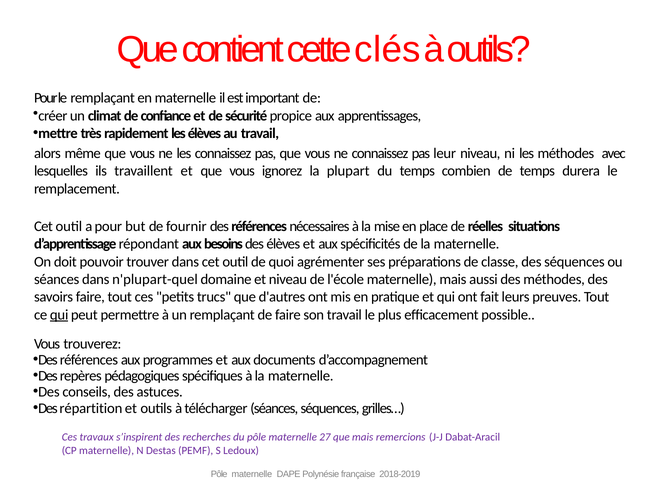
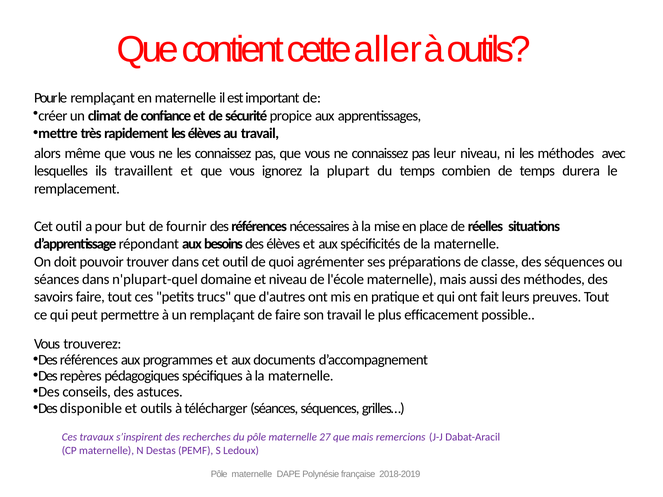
clés: clés -> aller (388, 50)
qui underline: present -> none (59, 315)
répartition: répartition -> disponible (91, 409)
